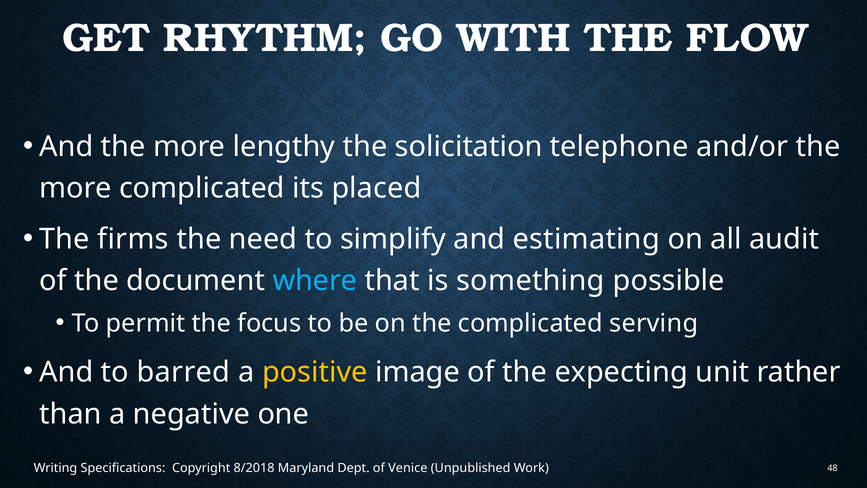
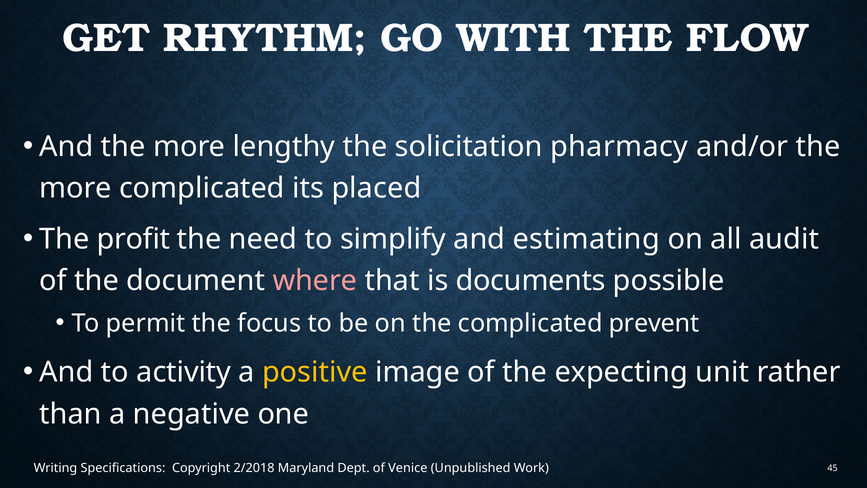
telephone: telephone -> pharmacy (619, 147)
firms: firms -> profit (133, 239)
where colour: light blue -> pink (315, 281)
something: something -> documents (531, 281)
serving: serving -> prevent (654, 323)
barred: barred -> activity (184, 372)
8/2018: 8/2018 -> 2/2018 (254, 468)
48: 48 -> 45 (832, 468)
